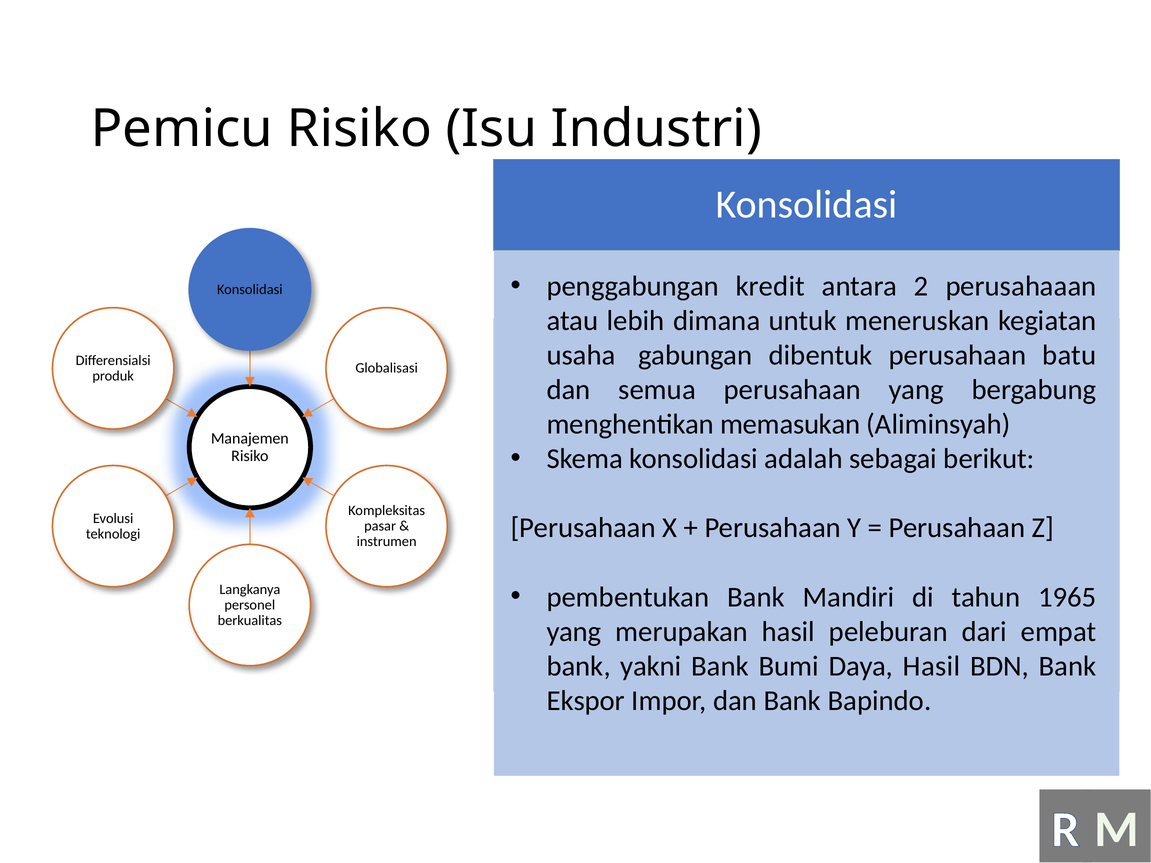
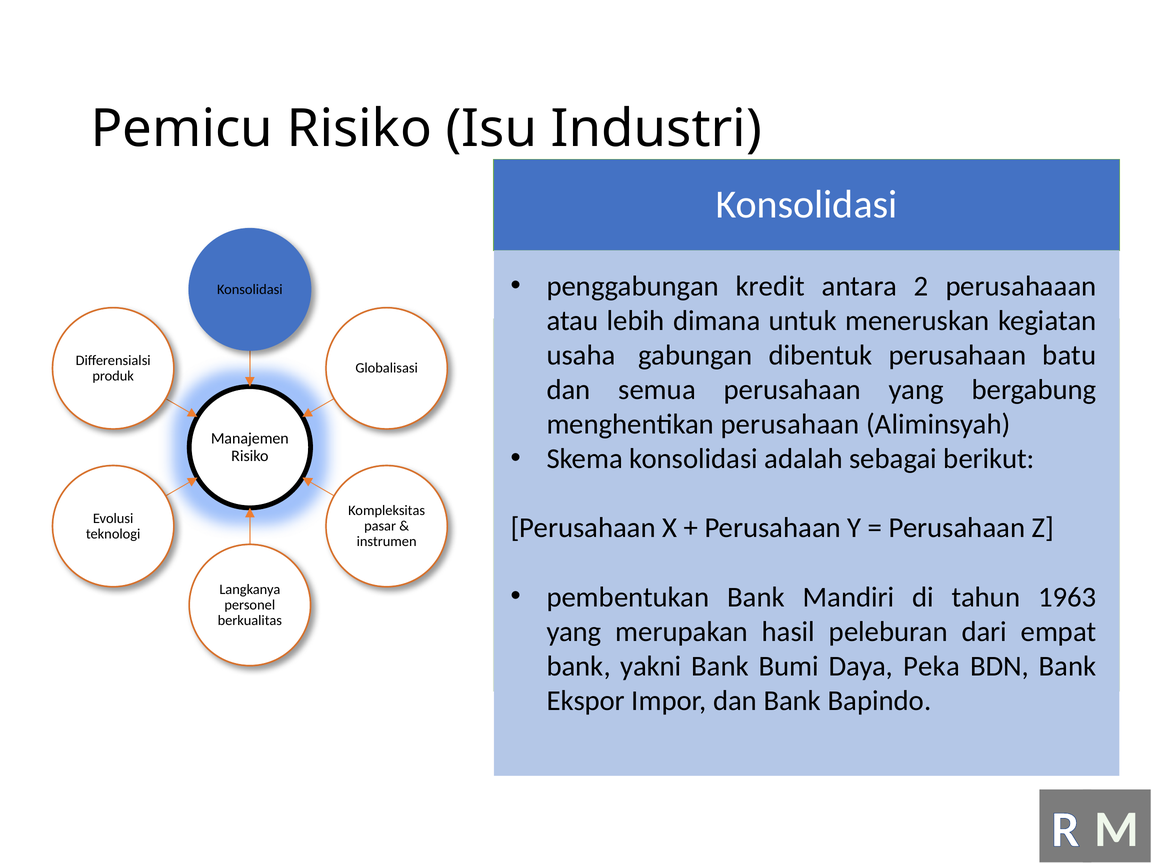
menghentikan memasukan: memasukan -> perusahaan (790, 425)
1965: 1965 -> 1963 (1067, 597)
Daya Hasil: Hasil -> Peka (931, 666)
